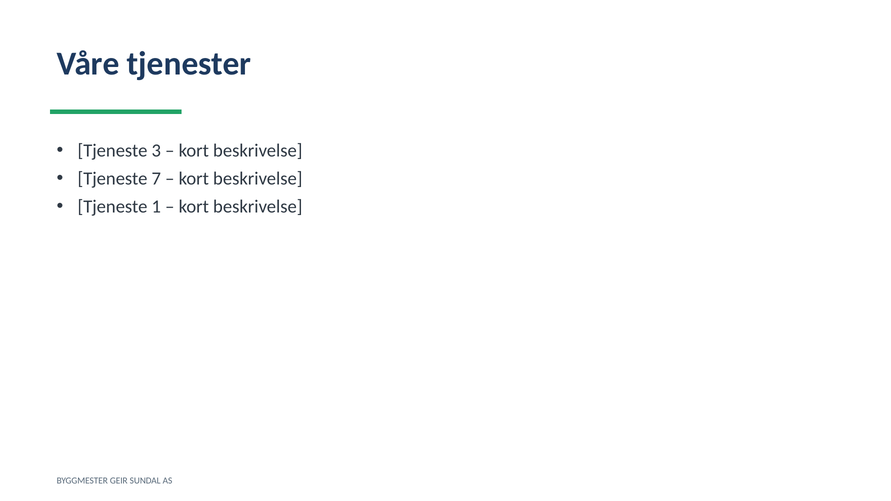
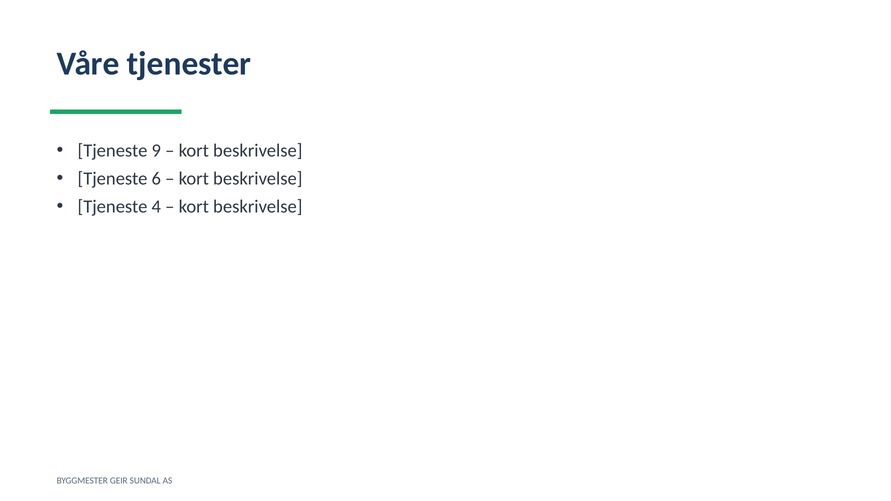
3: 3 -> 9 (156, 151)
7: 7 -> 6 (156, 179)
1: 1 -> 4 (156, 207)
